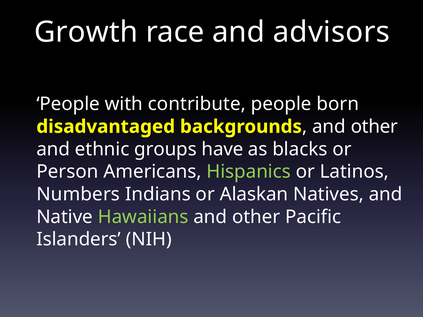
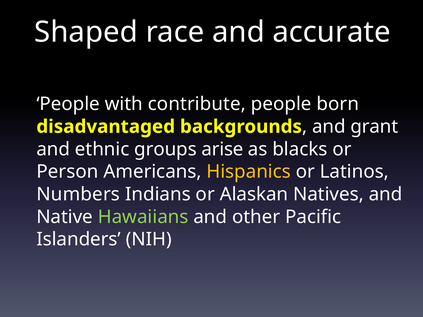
Growth: Growth -> Shaped (86, 32)
advisors: advisors -> accurate (332, 32)
other: other -> grant (374, 127)
have: have -> arise (223, 149)
Hispanics colour: light green -> yellow (249, 172)
